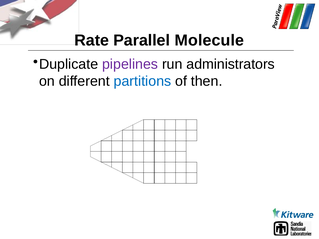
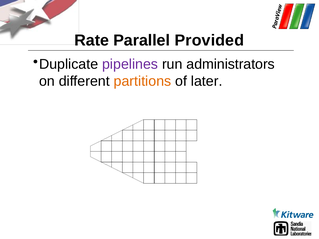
Molecule: Molecule -> Provided (209, 41)
partitions colour: blue -> orange (142, 81)
then: then -> later (207, 81)
